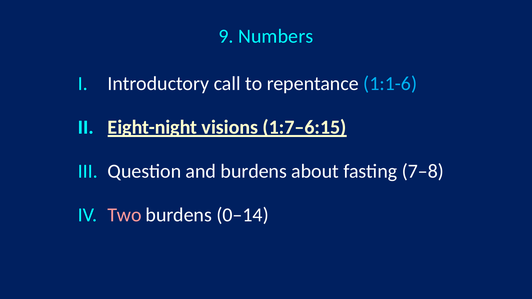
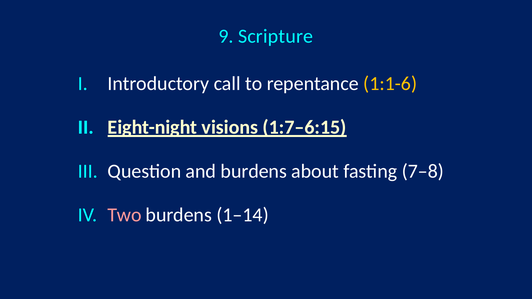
Numbers: Numbers -> Scripture (276, 36)
1:1-6 colour: light blue -> yellow (390, 84)
0–14: 0–14 -> 1–14 (243, 215)
